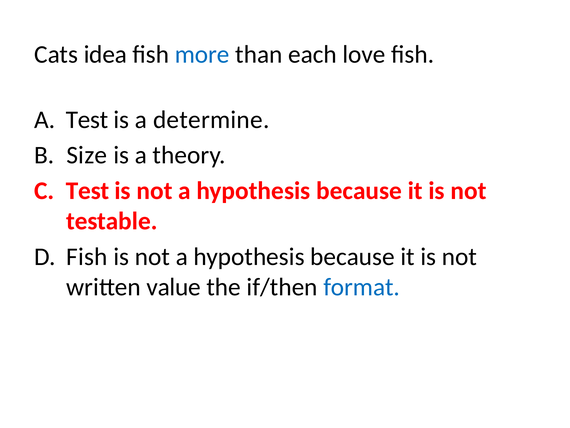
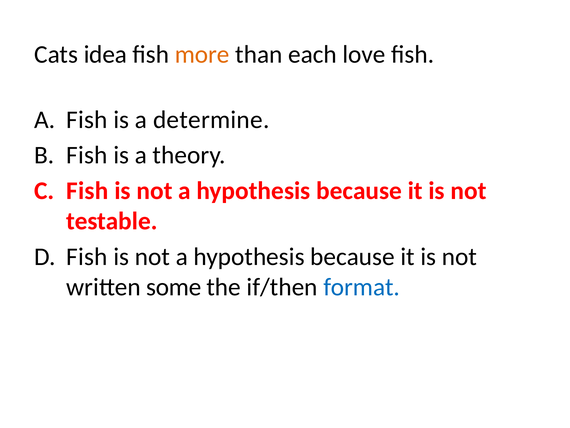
more colour: blue -> orange (202, 55)
A Test: Test -> Fish (87, 120)
Size: Size -> Fish (87, 155)
Test: Test -> Fish (87, 191)
value: value -> some (174, 287)
